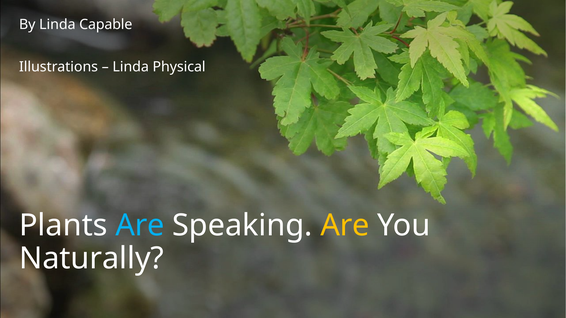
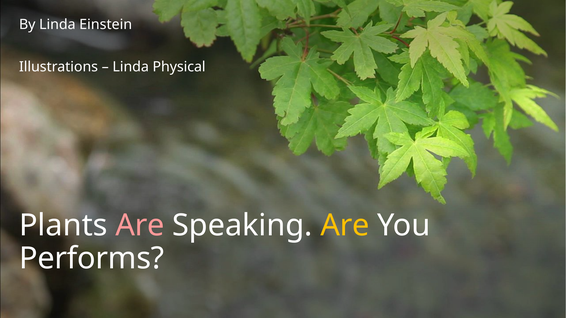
Capable: Capable -> Einstein (106, 25)
Are colour: light blue -> pink (140, 226)
Naturally: Naturally -> Performs (92, 259)
